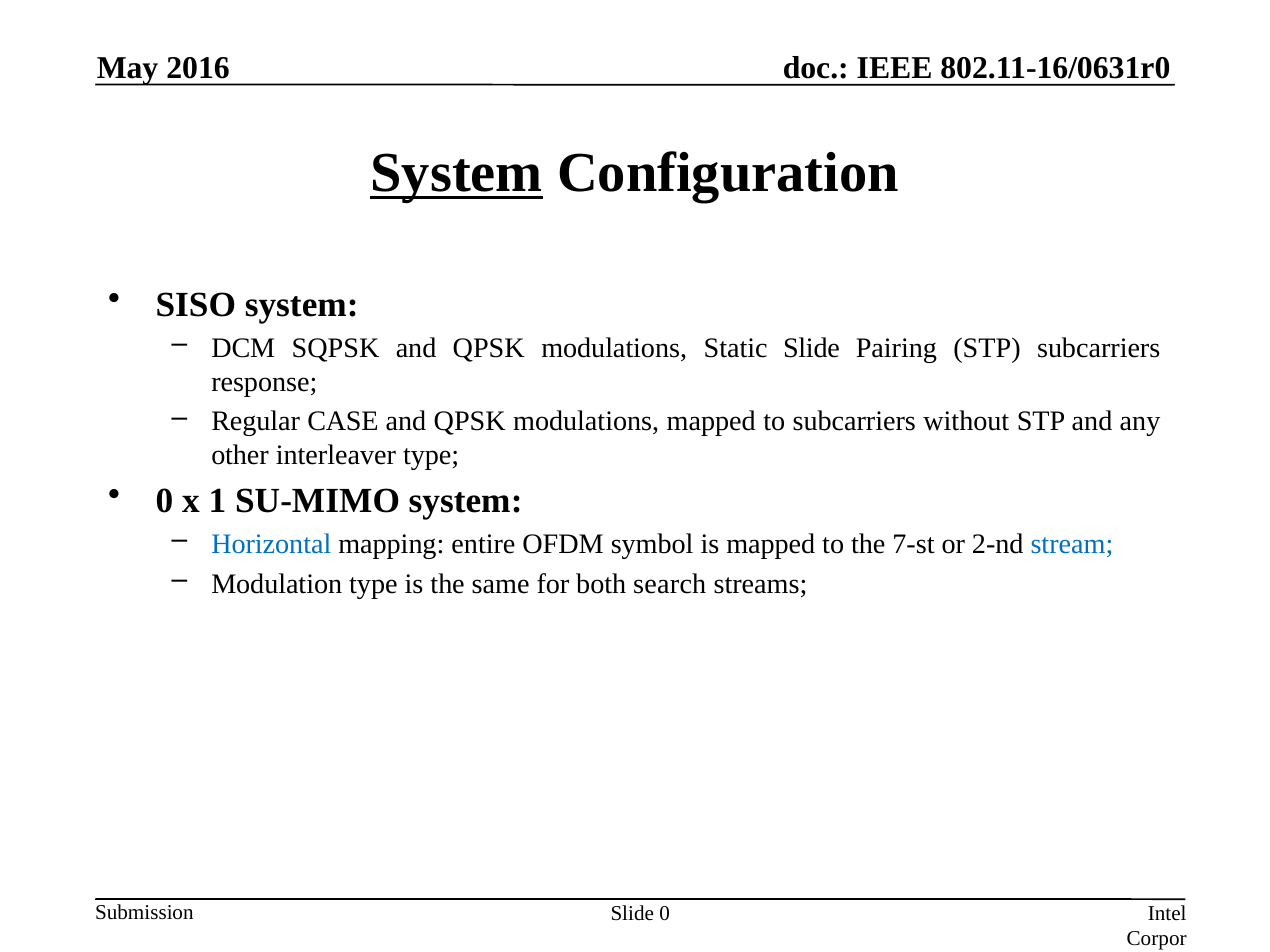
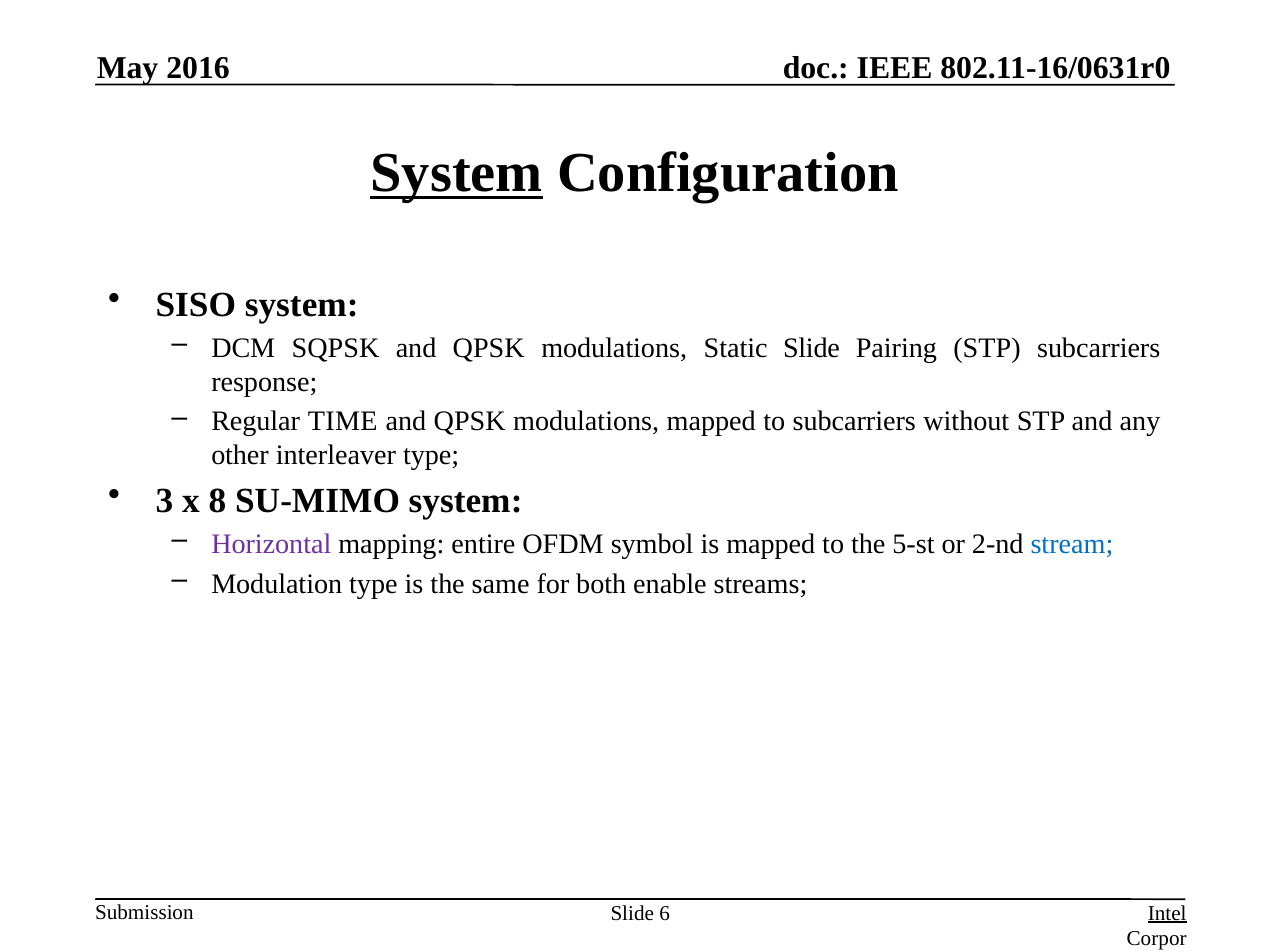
CASE: CASE -> TIME (343, 422)
0: 0 -> 3 (165, 501)
1: 1 -> 8 (217, 501)
Horizontal colour: blue -> purple (271, 545)
7-st: 7-st -> 5-st (914, 545)
search: search -> enable (670, 584)
Slide 0: 0 -> 6 (665, 914)
Intel underline: none -> present (1167, 914)
